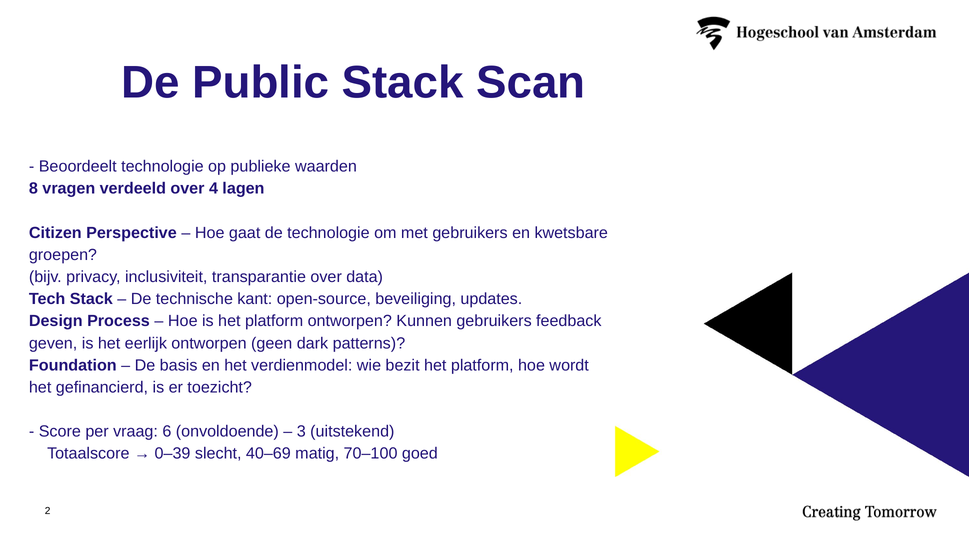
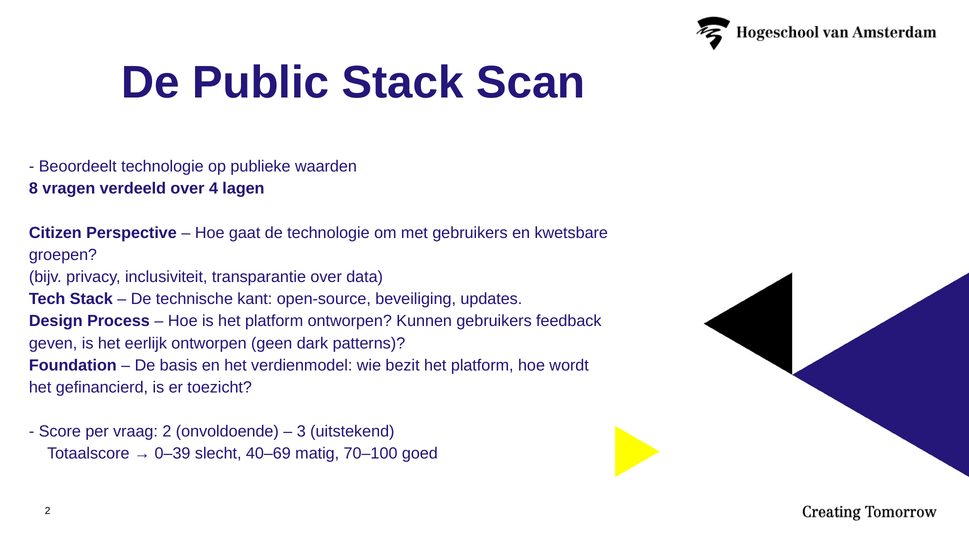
vraag 6: 6 -> 2 (167, 432)
